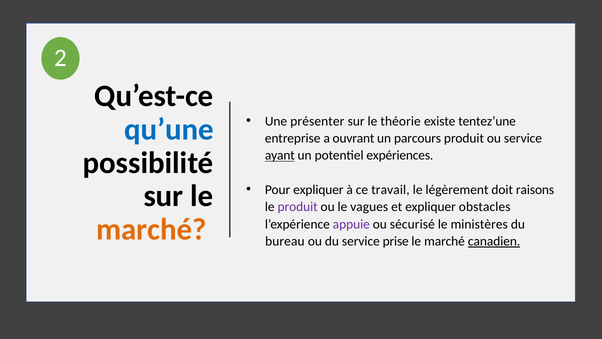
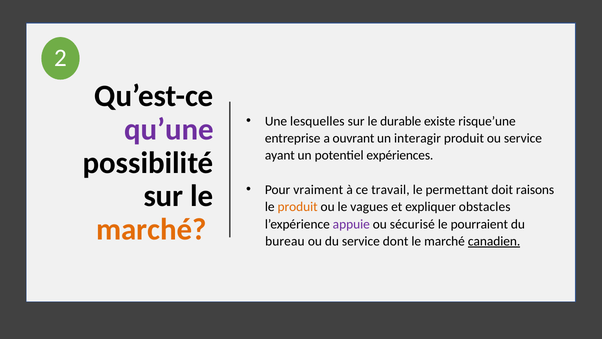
présenter: présenter -> lesquelles (317, 121)
théorie: théorie -> durable (401, 121)
tentez’une: tentez’une -> risque’une (487, 121)
qu’une colour: blue -> purple (169, 129)
parcours: parcours -> interagir (418, 138)
ayant underline: present -> none (280, 155)
Pour expliquer: expliquer -> vraiment (318, 190)
légèrement: légèrement -> permettant (457, 190)
produit colour: purple -> orange (298, 207)
ministères: ministères -> pourraient (479, 224)
prise: prise -> dont (396, 241)
